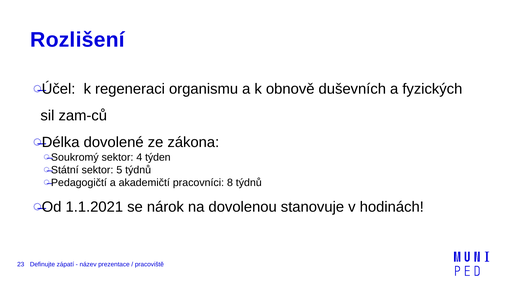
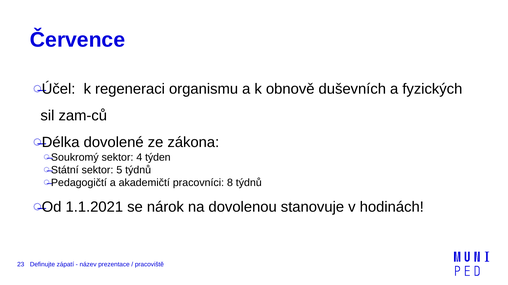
Rozlišení: Rozlišení -> Července (78, 40)
